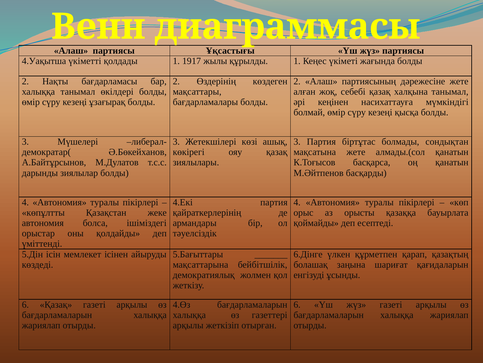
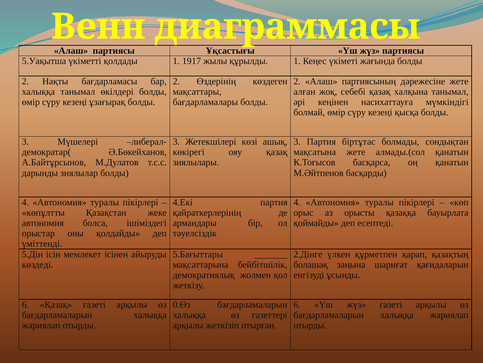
4.Уақытша: 4.Уақытша -> 5.Уақытша (44, 61)
6.Дінге: 6.Дінге -> 2.Дінге (308, 254)
4.Өз: 4.Өз -> 0.Өз (182, 304)
